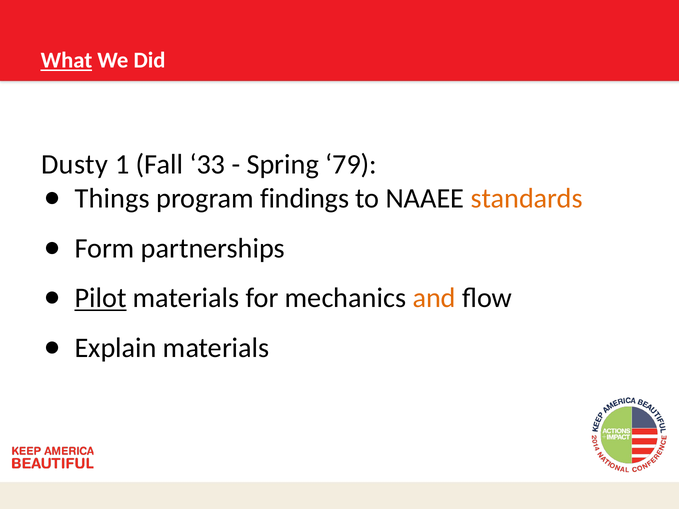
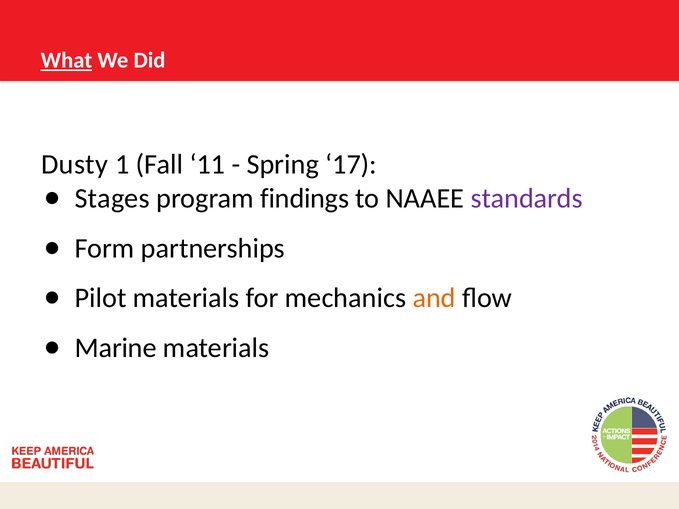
33: 33 -> 11 (207, 165)
79: 79 -> 17 (351, 165)
Things: Things -> Stages (112, 199)
standards colour: orange -> purple (527, 199)
Pilot underline: present -> none (101, 298)
Explain: Explain -> Marine (116, 348)
